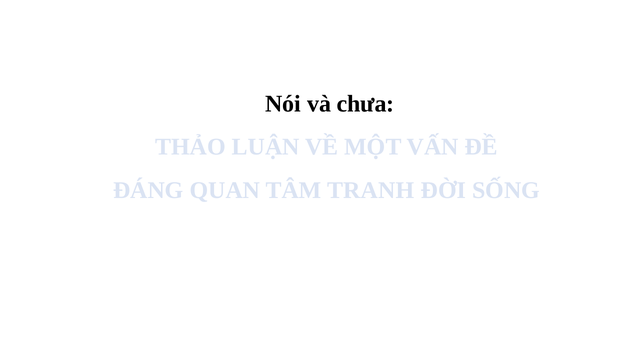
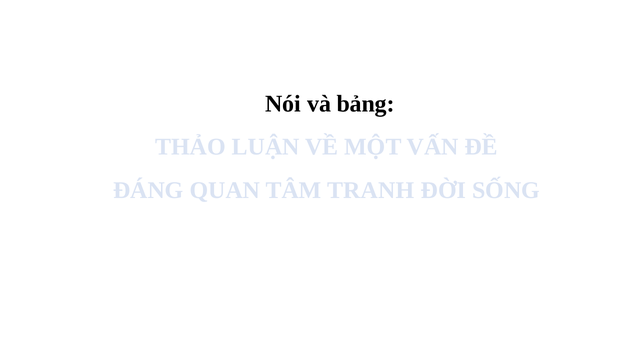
chưa: chưa -> bảng (366, 104)
